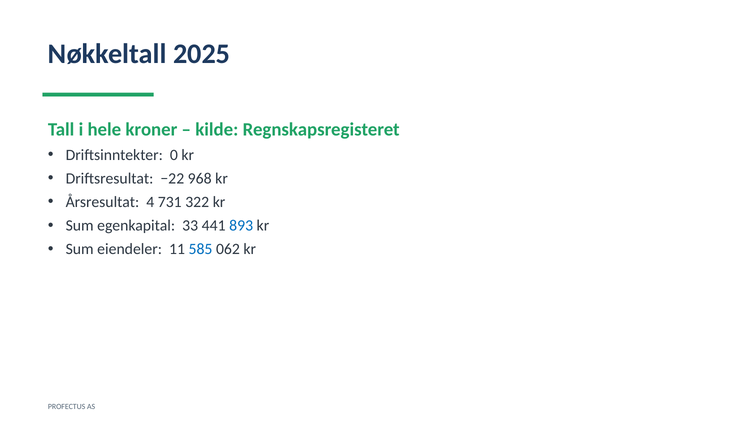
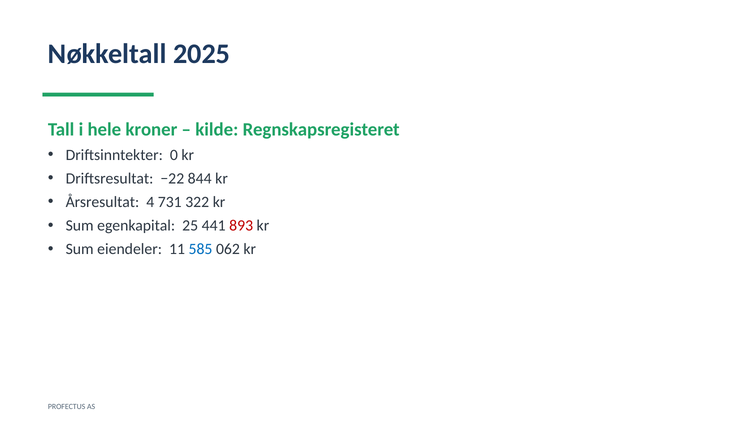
968: 968 -> 844 (200, 179)
33: 33 -> 25 (190, 226)
893 colour: blue -> red (241, 226)
